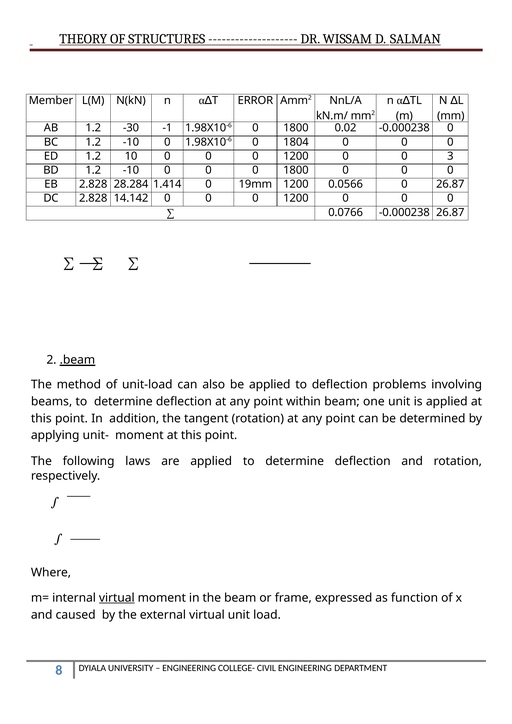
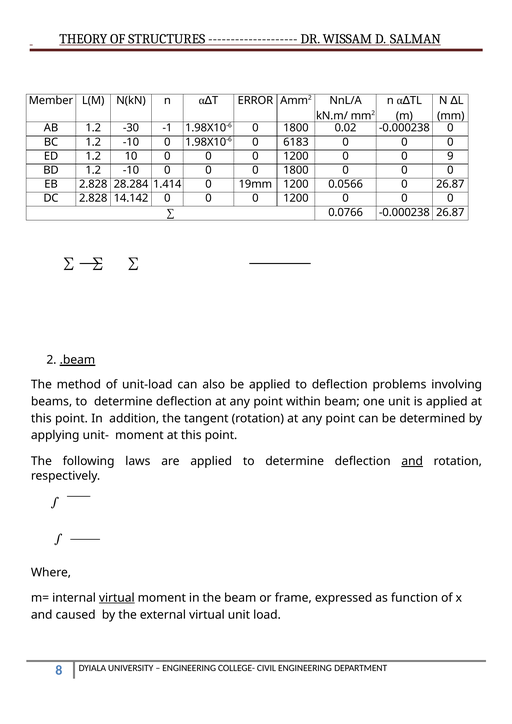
1804: 1804 -> 6183 (296, 142)
3: 3 -> 9 (450, 156)
and underline: none -> present (412, 462)
